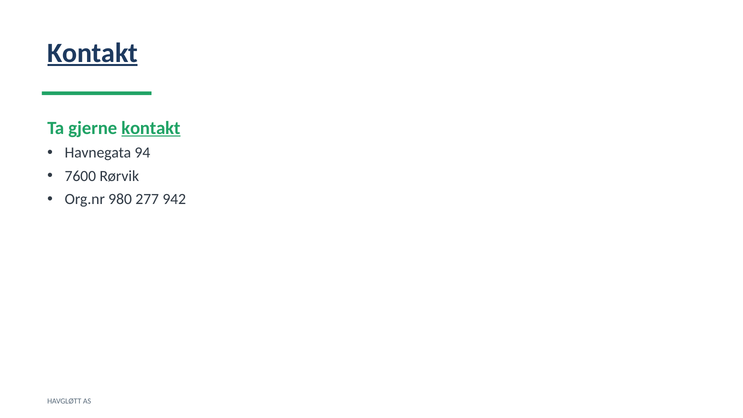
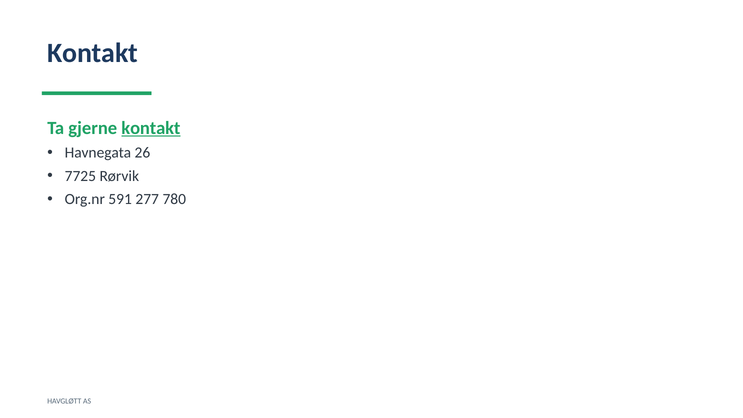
Kontakt underline: present -> none (93, 53)
94: 94 -> 26 (142, 153)
7600: 7600 -> 7725 (80, 176)
980: 980 -> 591 (120, 199)
942: 942 -> 780 (174, 199)
